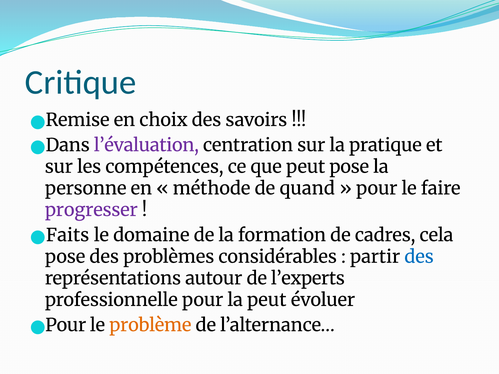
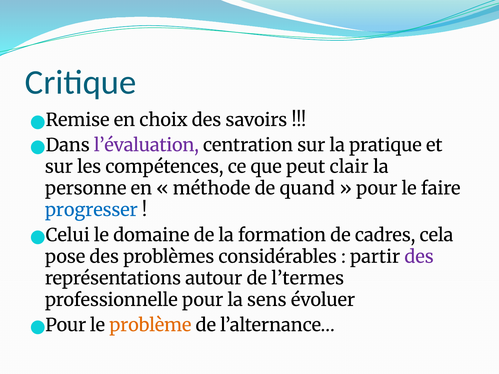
peut pose: pose -> clair (349, 167)
progresser colour: purple -> blue (91, 210)
Faits: Faits -> Celui (68, 235)
des colour: blue -> purple (419, 257)
l’experts: l’experts -> l’termes (308, 279)
la peut: peut -> sens (267, 300)
